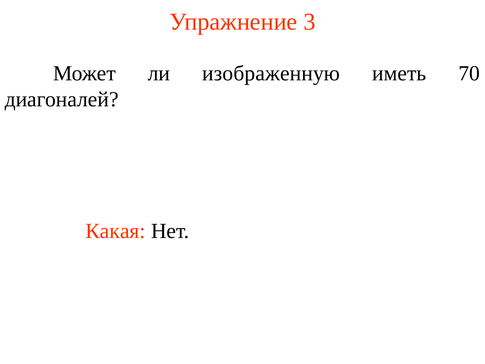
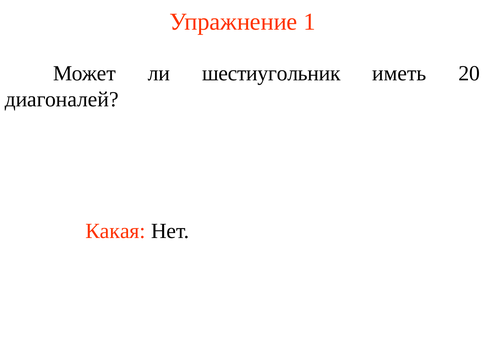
3: 3 -> 1 (310, 22)
изображенную: изображенную -> шестиугольник (271, 73)
70: 70 -> 20 (469, 73)
